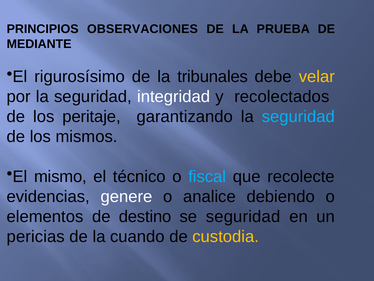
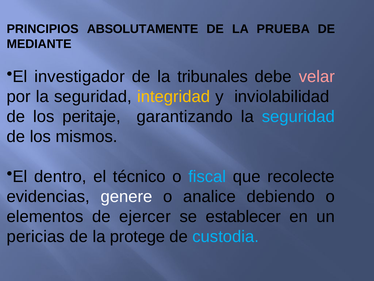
OBSERVACIONES: OBSERVACIONES -> ABSOLUTAMENTE (143, 29)
rigurosísimo: rigurosísimo -> investigador (80, 77)
velar colour: yellow -> pink (317, 77)
integridad colour: white -> yellow (174, 97)
recolectados: recolectados -> inviolabilidad (282, 97)
mismo: mismo -> dentro (60, 176)
destino: destino -> ejercer (145, 216)
se seguridad: seguridad -> establecer (243, 216)
cuando: cuando -> protege (138, 236)
custodia colour: yellow -> light blue (226, 236)
